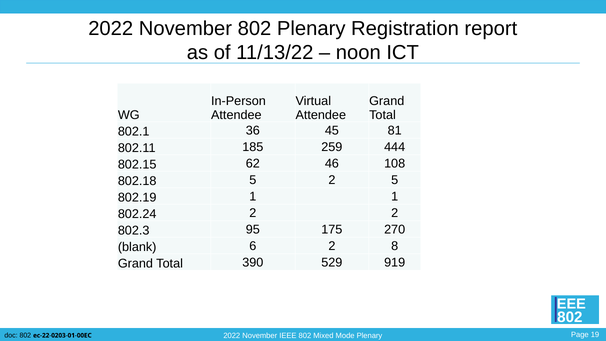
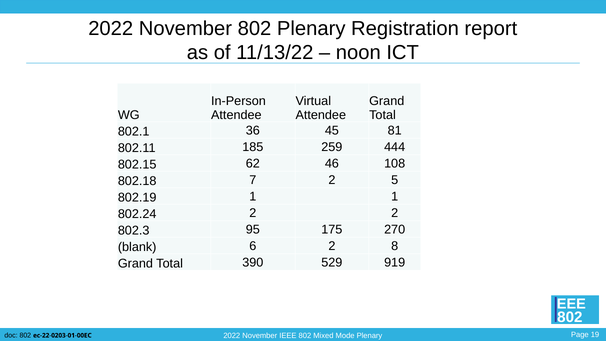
802.18 5: 5 -> 7 (253, 180)
